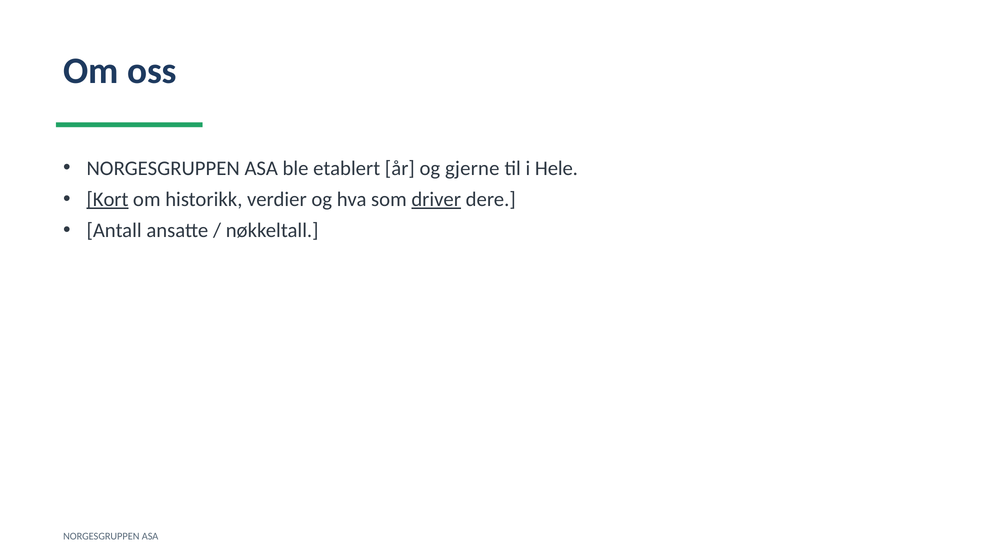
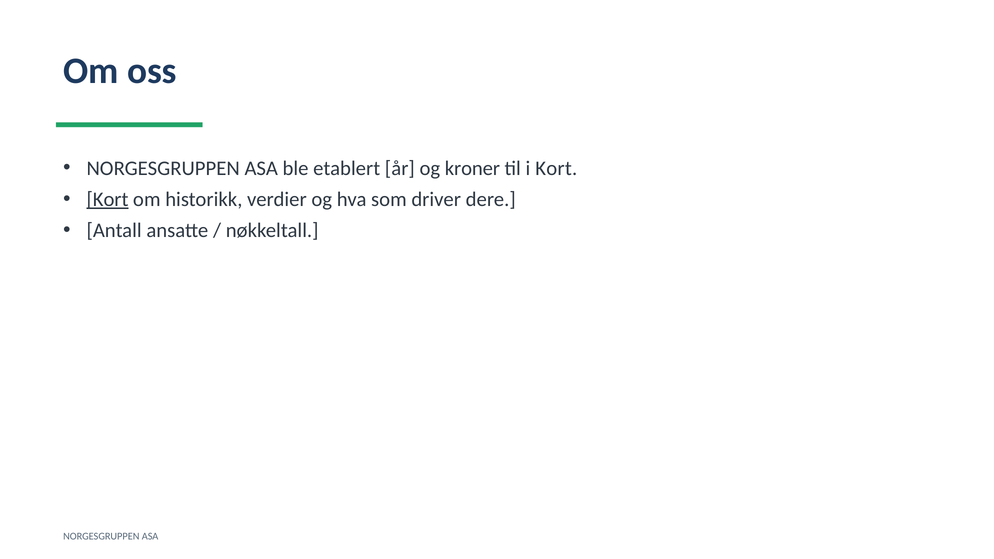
gjerne: gjerne -> kroner (472, 168)
i Hele: Hele -> Kort (556, 168)
driver underline: present -> none (436, 199)
